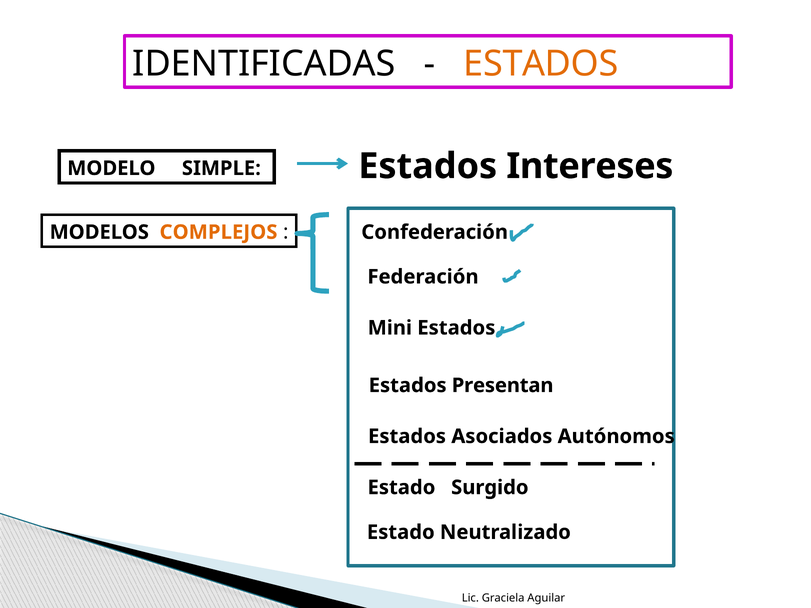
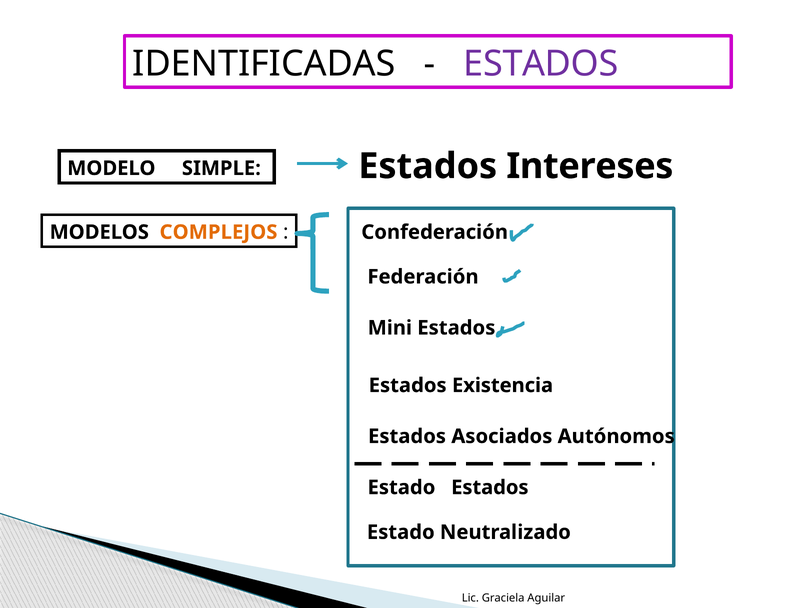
ESTADOS colour: orange -> purple (541, 64)
Presentan: Presentan -> Existencia (503, 386)
Estado Surgido: Surgido -> Estados (490, 488)
